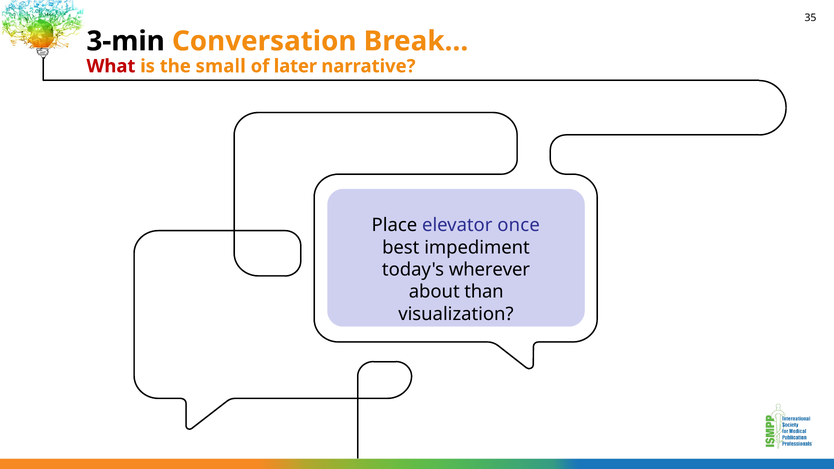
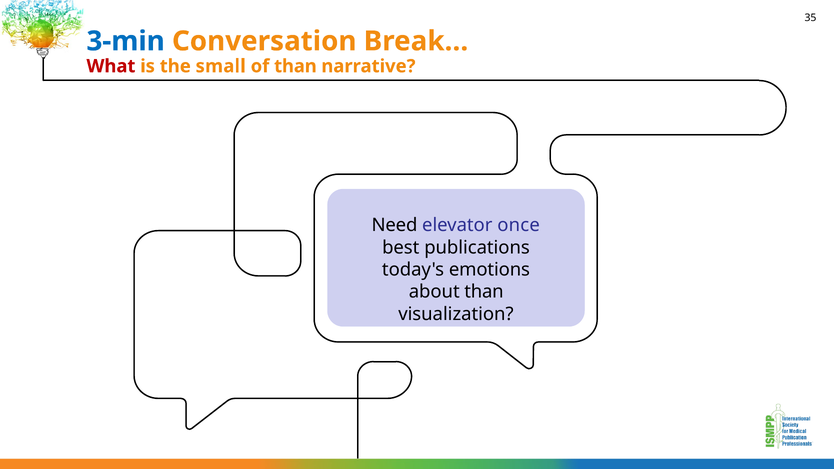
3-min colour: black -> blue (126, 41)
of later: later -> than (295, 66)
Place: Place -> Need (394, 225)
impediment: impediment -> publications (477, 248)
wherever: wherever -> emotions (489, 270)
